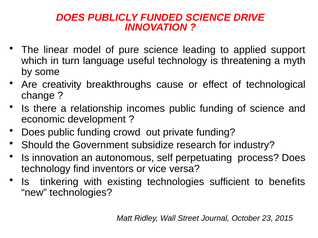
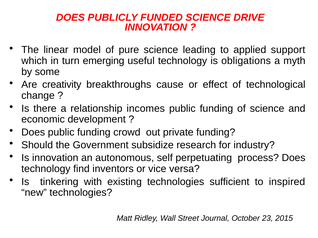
language: language -> emerging (104, 61)
threatening: threatening -> obligations (246, 61)
benefits: benefits -> inspired (287, 182)
